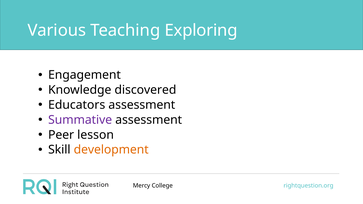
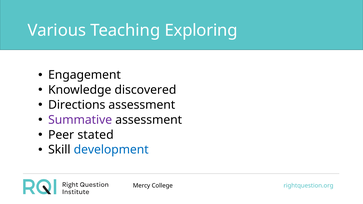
Educators: Educators -> Directions (77, 105)
lesson: lesson -> stated (96, 135)
development colour: orange -> blue (111, 150)
